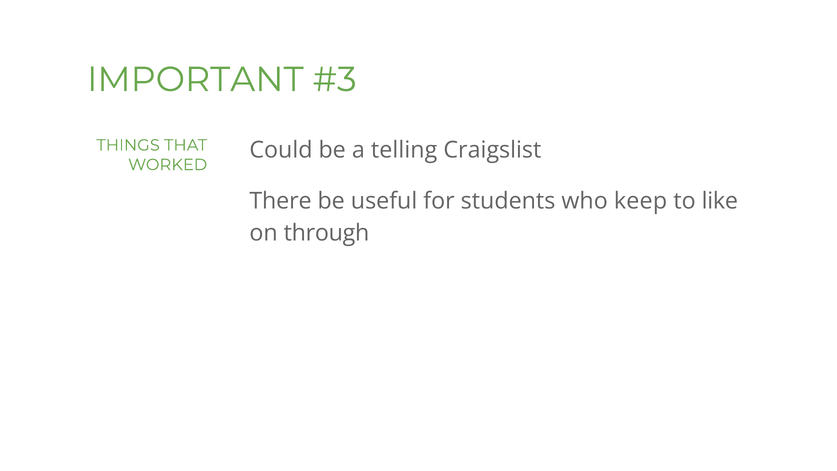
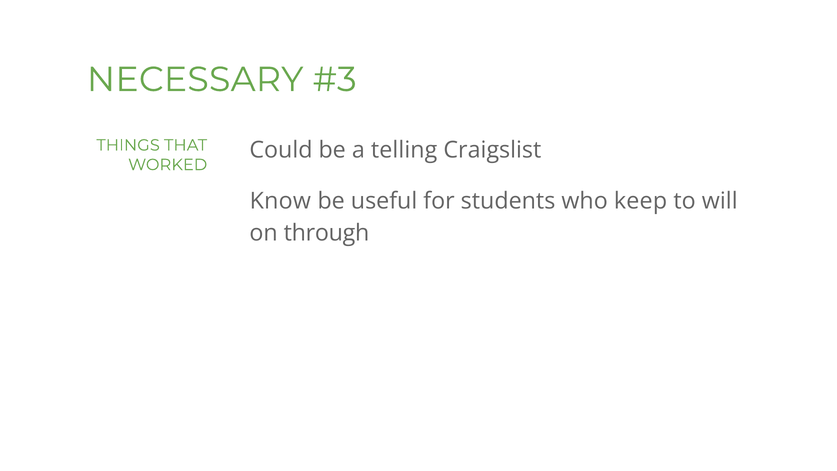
IMPORTANT: IMPORTANT -> NECESSARY (195, 80)
There: There -> Know (280, 201)
like: like -> will (720, 201)
